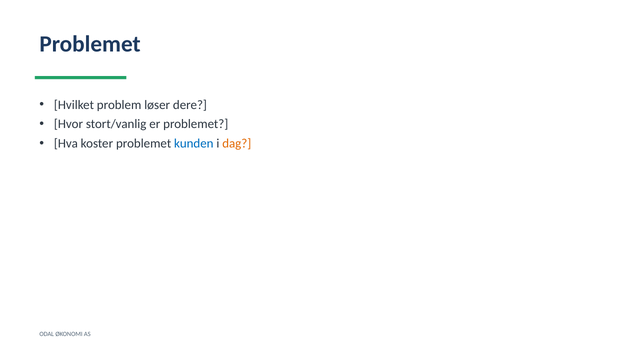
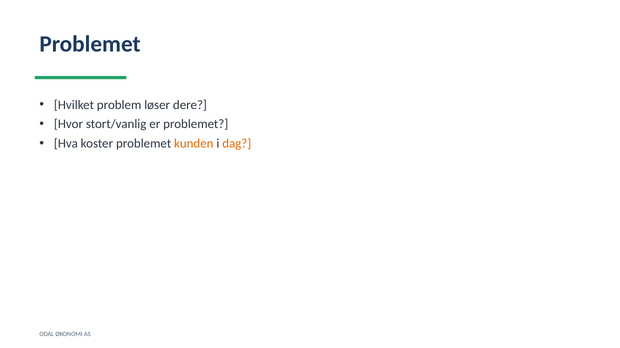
kunden colour: blue -> orange (194, 144)
